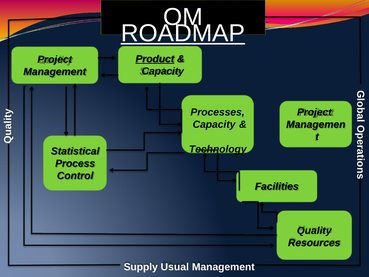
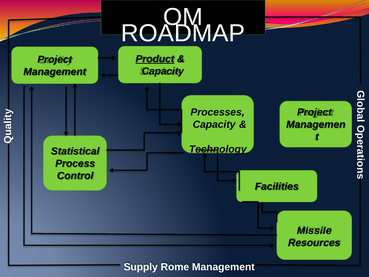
ROADMAP underline: present -> none (183, 33)
Quality: Quality -> Missile (314, 231)
Usual: Usual -> Rome (175, 267)
